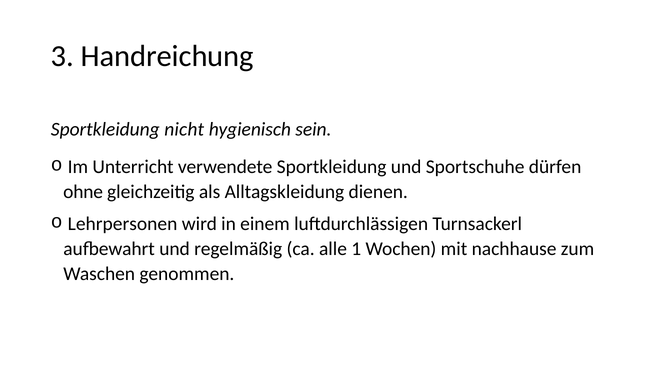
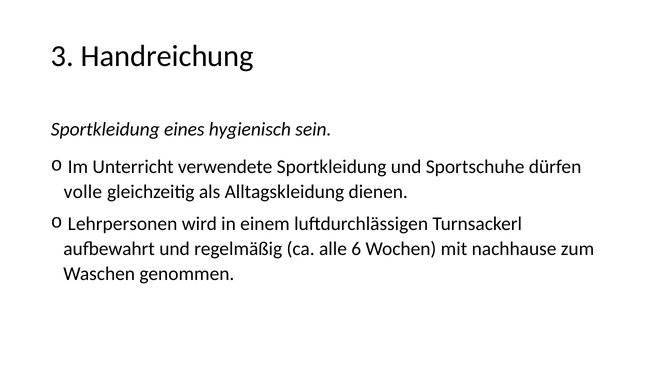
nicht: nicht -> eines (184, 130)
ohne: ohne -> volle (83, 192)
1: 1 -> 6 (356, 249)
